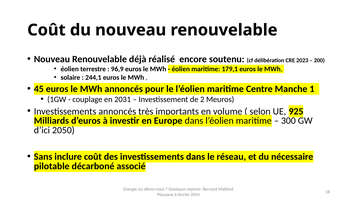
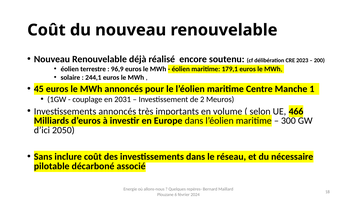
925: 925 -> 466 (296, 111)
